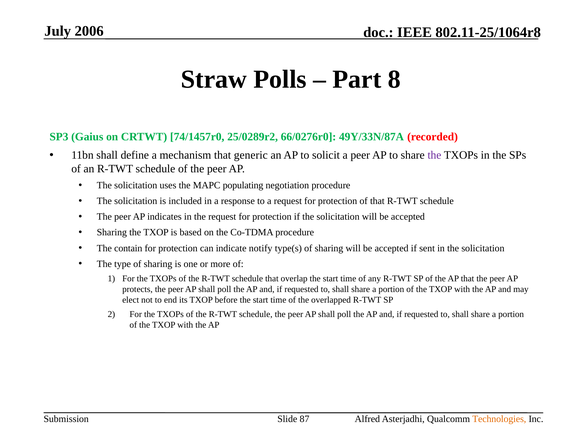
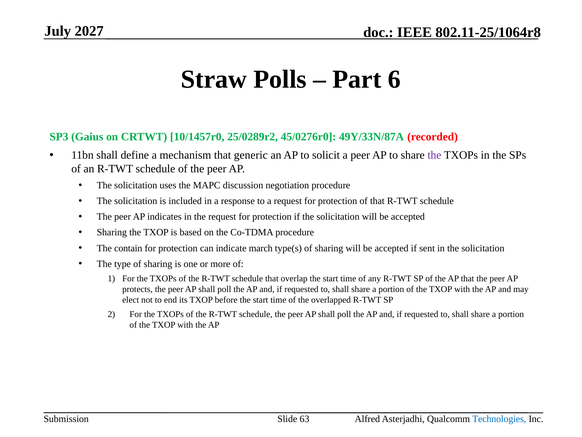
2006: 2006 -> 2027 (89, 31)
8: 8 -> 6 (394, 79)
74/1457r0: 74/1457r0 -> 10/1457r0 (197, 137)
66/0276r0: 66/0276r0 -> 45/0276r0 (308, 137)
populating: populating -> discussion (243, 185)
notify: notify -> march (261, 248)
87: 87 -> 63 (305, 419)
Technologies colour: orange -> blue (499, 419)
